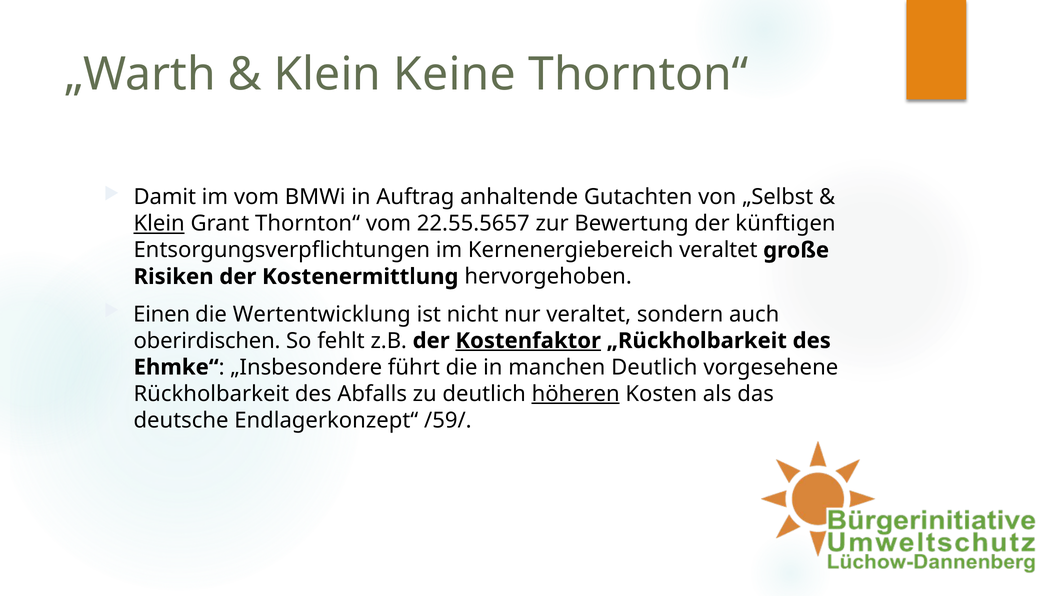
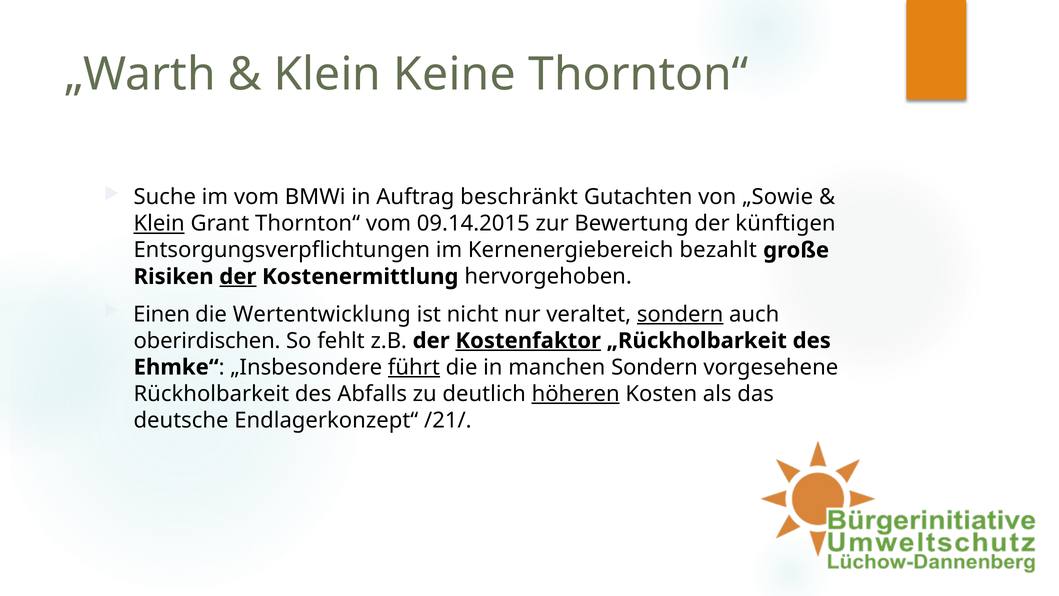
Damit: Damit -> Suche (165, 197)
anhaltende: anhaltende -> beschränkt (519, 197)
„Selbst: „Selbst -> „Sowie (778, 197)
22.55.5657: 22.55.5657 -> 09.14.2015 (473, 224)
Kernenergiebereich veraltet: veraltet -> bezahlt (718, 250)
der underline: none -> present (238, 277)
sondern underline: none -> present (680, 314)
führt underline: none -> present (414, 367)
manchen Deutlich: Deutlich -> Sondern (654, 367)
/59/: /59/ -> /21/ (448, 420)
